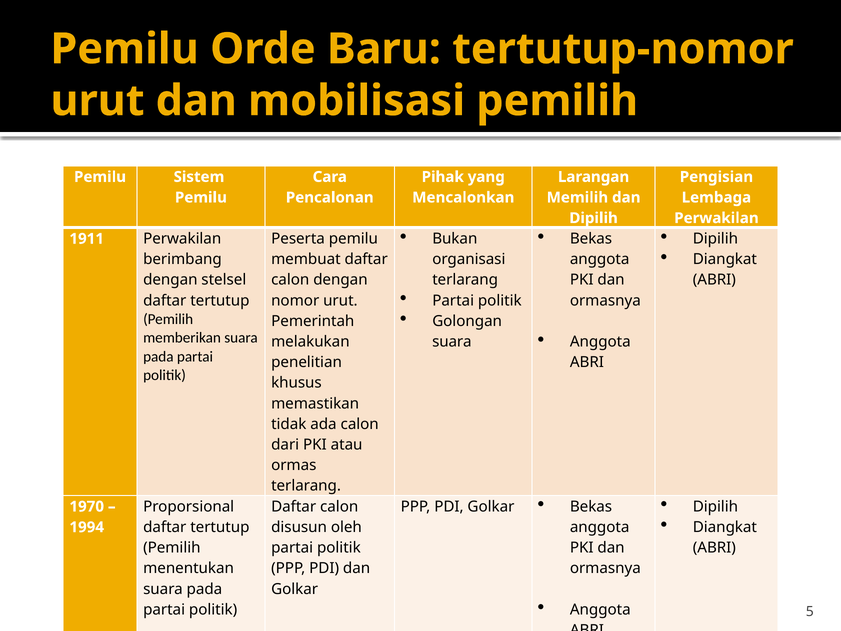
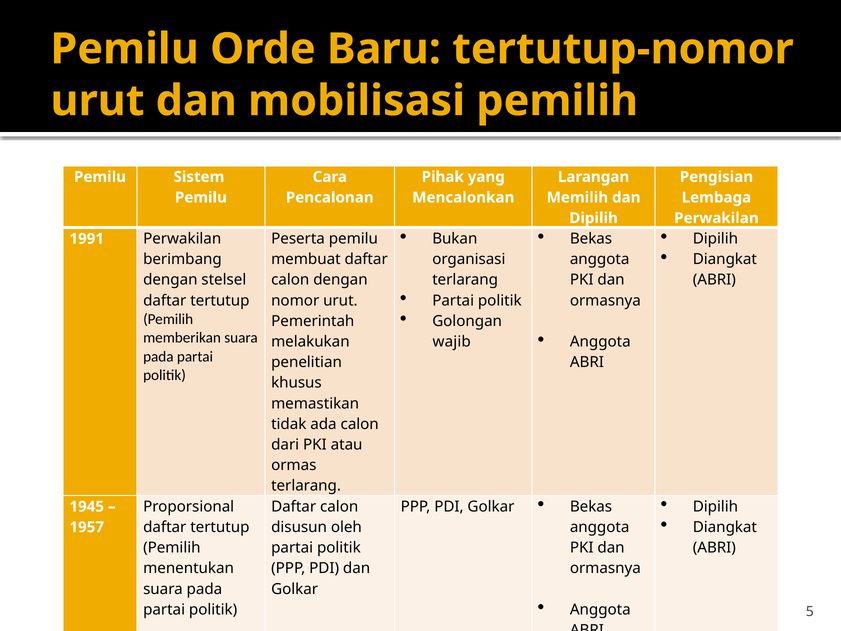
1911: 1911 -> 1991 (87, 239)
suara: suara -> wajib (452, 342)
1970: 1970 -> 1945 (87, 506)
1994: 1994 -> 1957 (87, 527)
